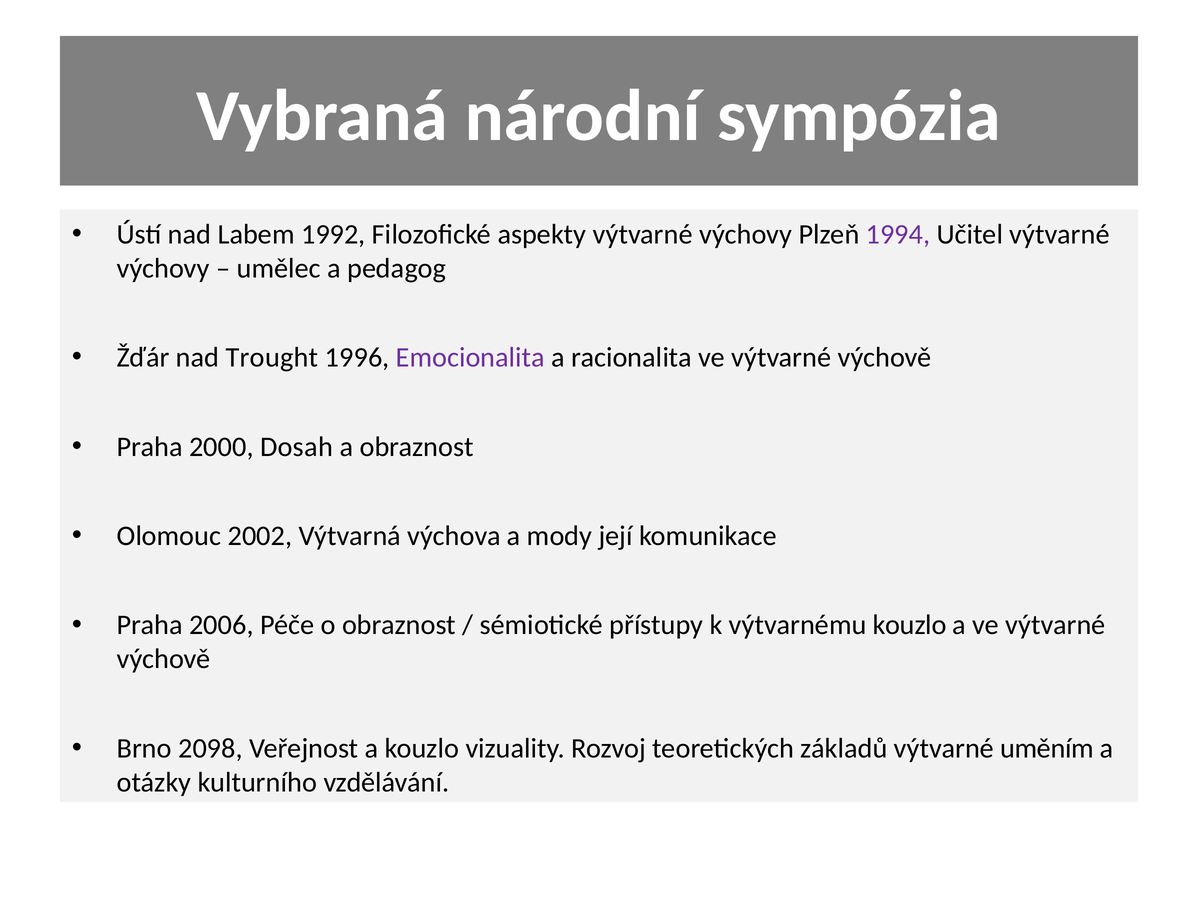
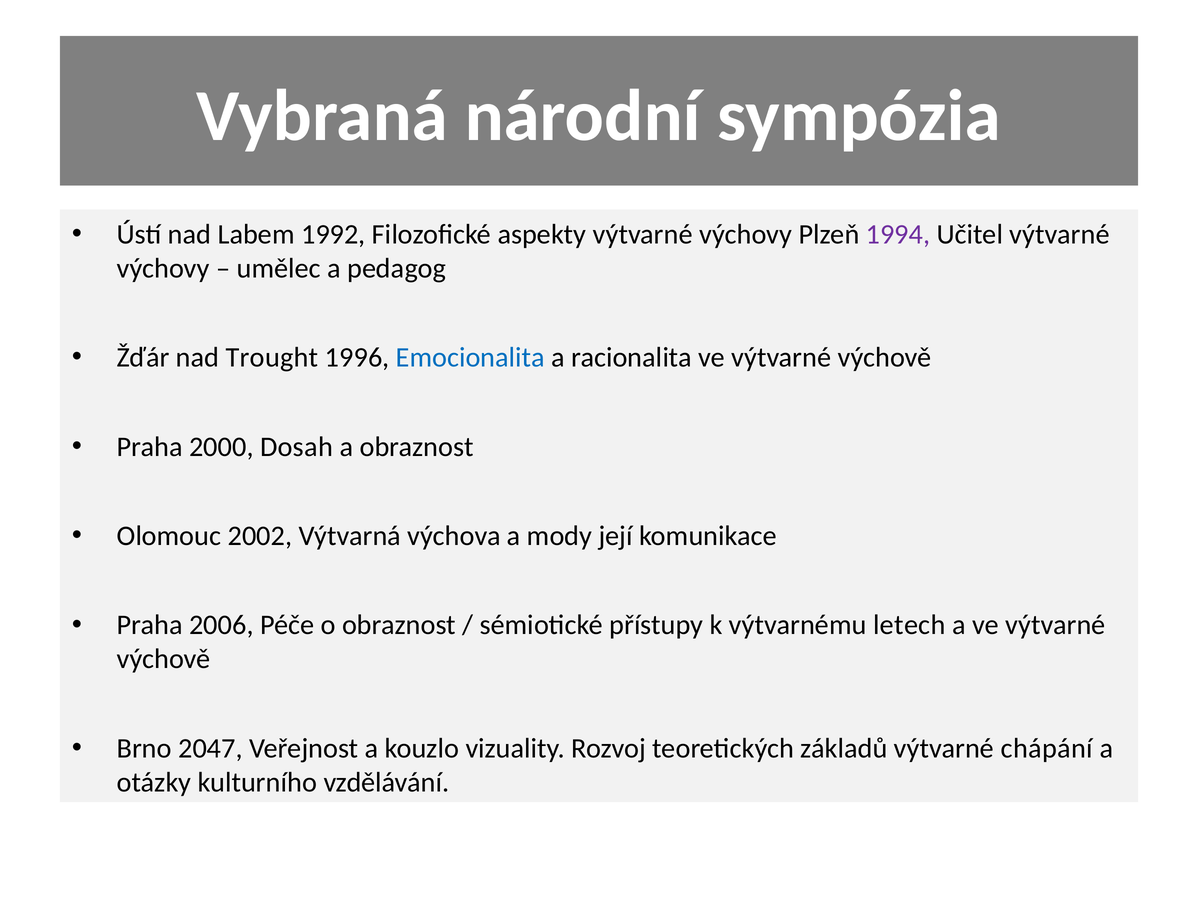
Emocionalita colour: purple -> blue (470, 358)
výtvarnému kouzlo: kouzlo -> letech (909, 626)
2098: 2098 -> 2047 (210, 749)
uměním: uměním -> chápání (1047, 749)
